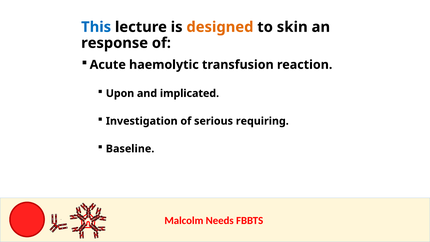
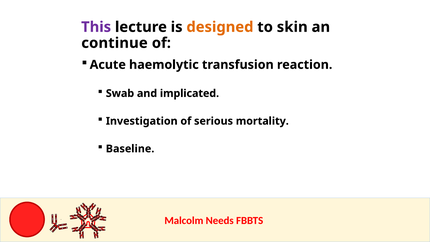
This colour: blue -> purple (96, 27)
response: response -> continue (114, 43)
Upon: Upon -> Swab (120, 93)
requiring: requiring -> mortality (262, 121)
